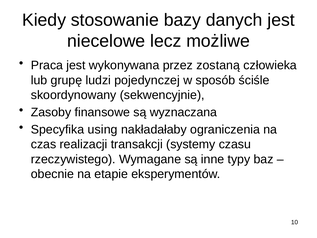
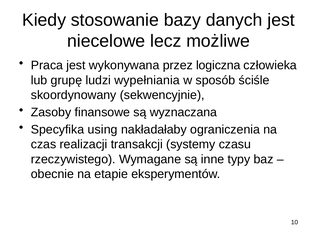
zostaną: zostaną -> logiczna (218, 65)
pojedynczej: pojedynczej -> wypełniania (147, 80)
